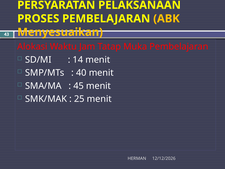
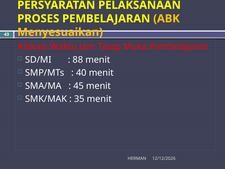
14: 14 -> 88 (78, 60)
25: 25 -> 35 (79, 99)
